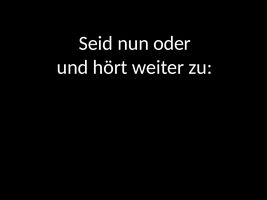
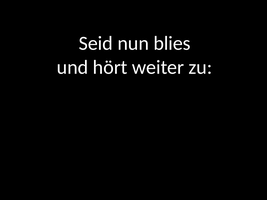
oder: oder -> blies (172, 43)
